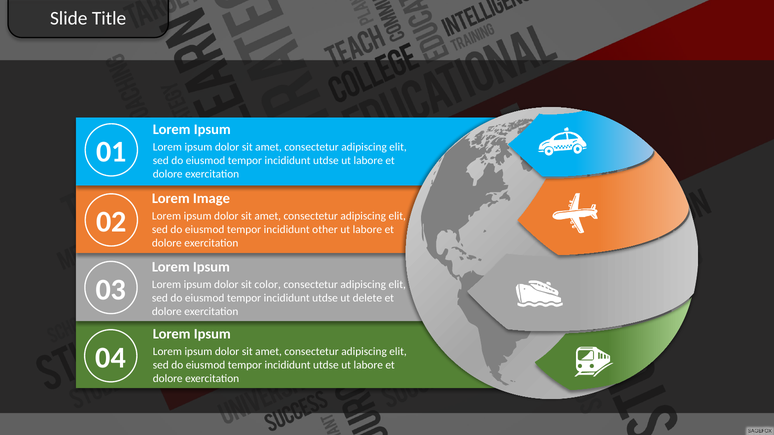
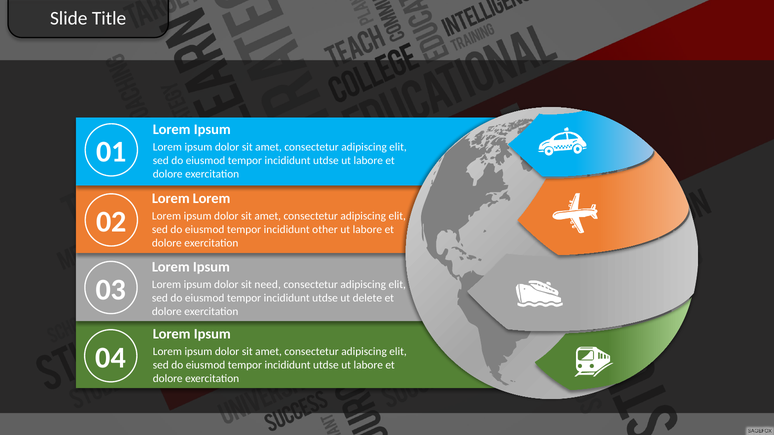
Image: Image -> Lorem (212, 199)
color: color -> need (268, 285)
